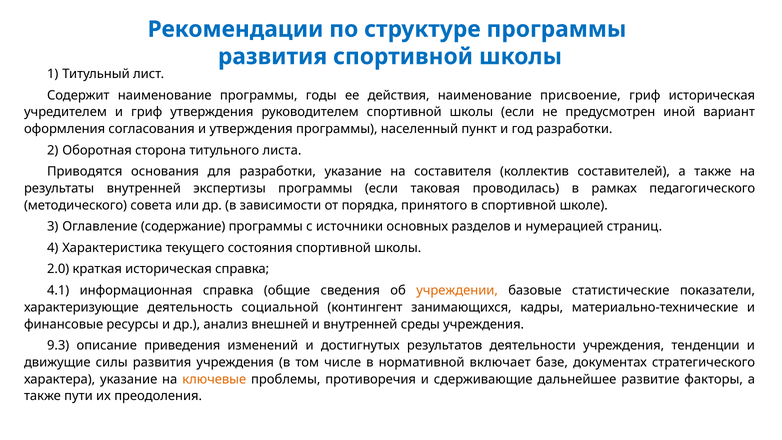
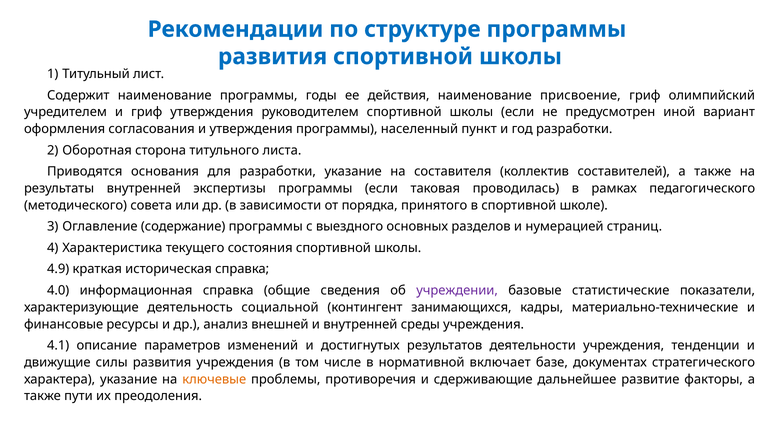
гриф историческая: историческая -> олимпийский (712, 95)
источники: источники -> выездного (350, 227)
2.0: 2.0 -> 4.9 (58, 269)
4.1: 4.1 -> 4.0 (58, 290)
учреждении colour: orange -> purple (457, 290)
9.3: 9.3 -> 4.1 (58, 345)
приведения: приведения -> параметров (182, 345)
